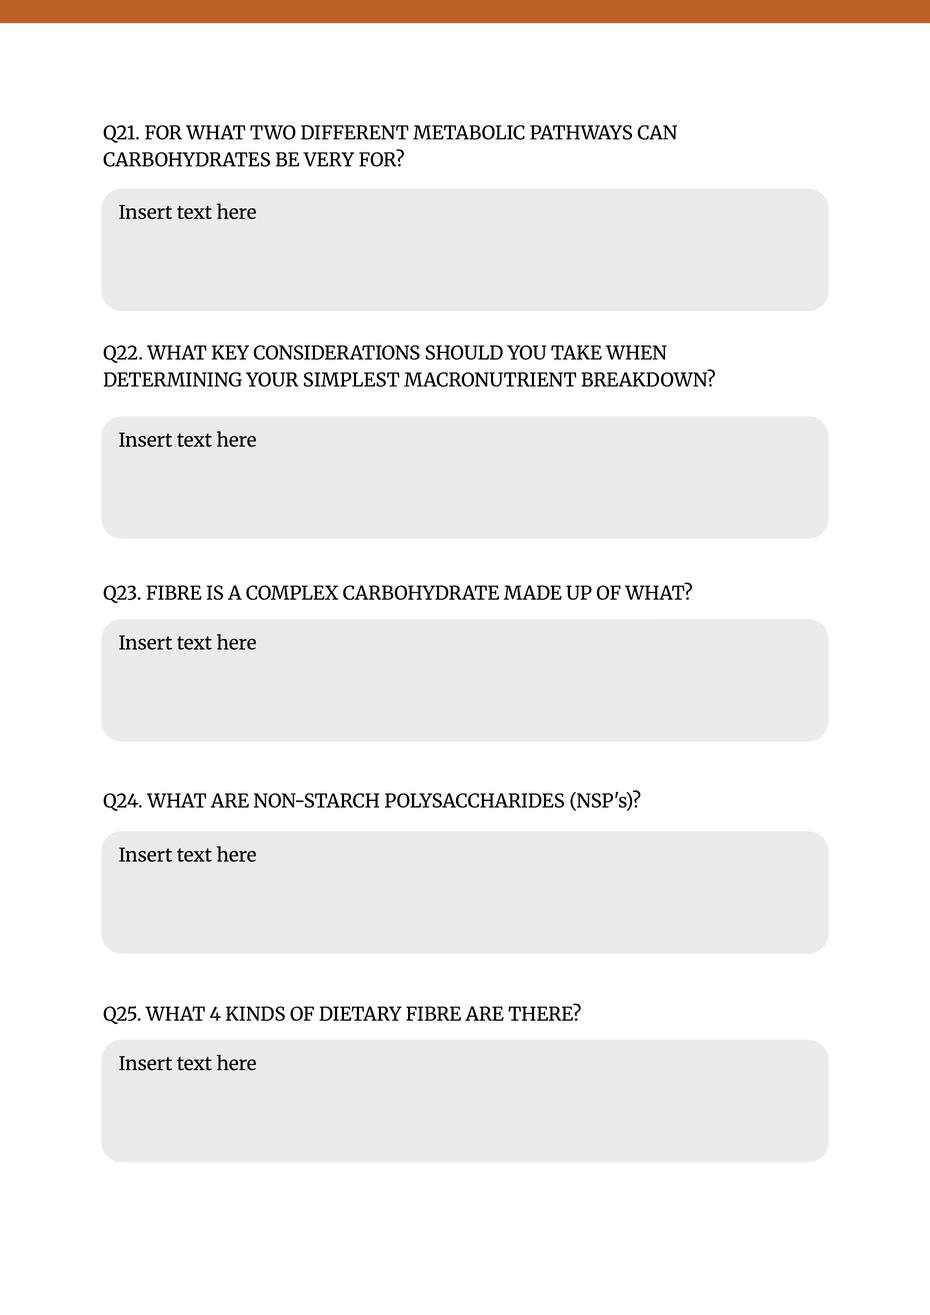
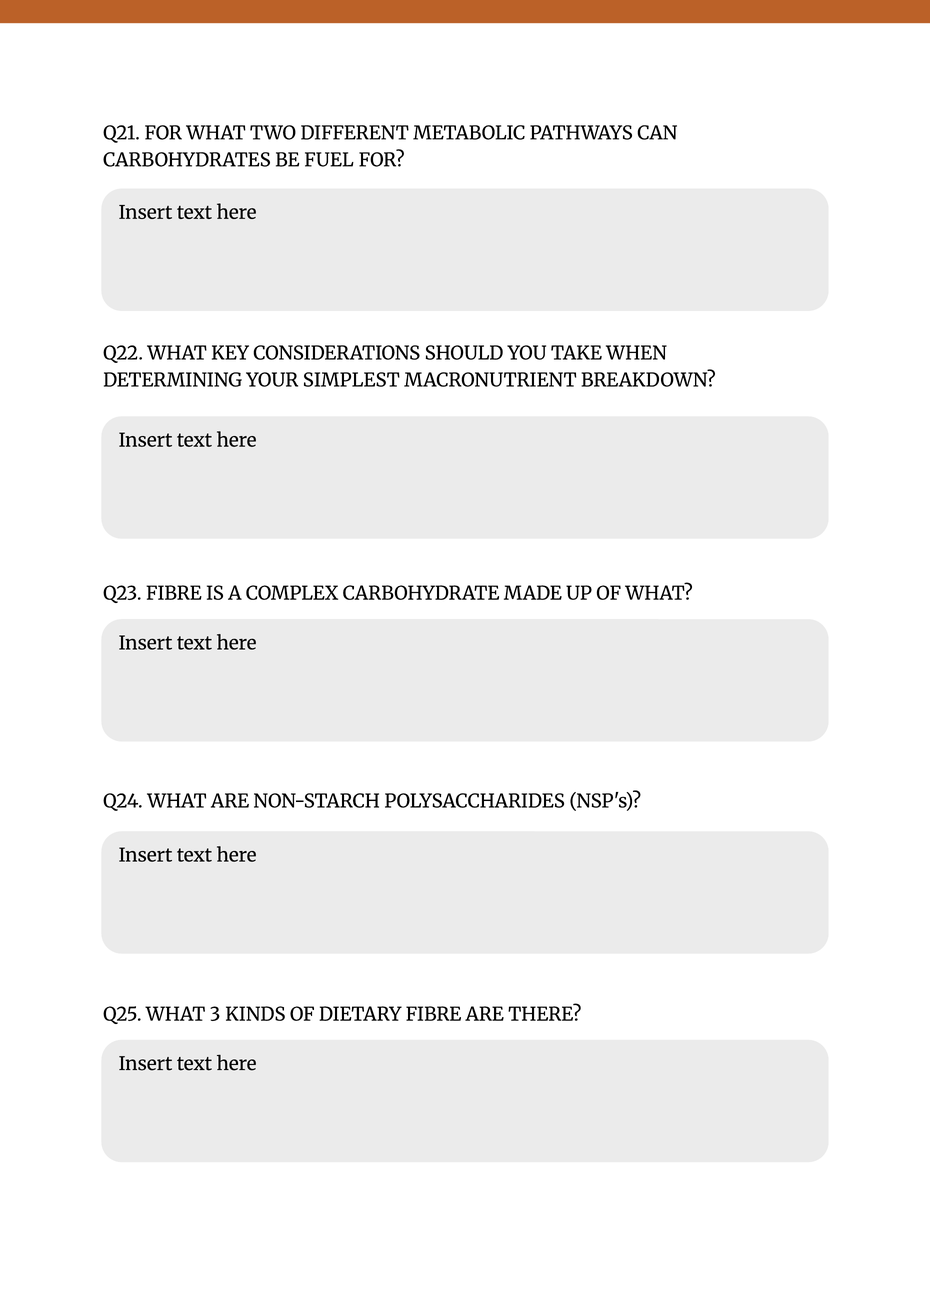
VERY: VERY -> FUEL (329, 160)
4: 4 -> 3 (215, 1015)
